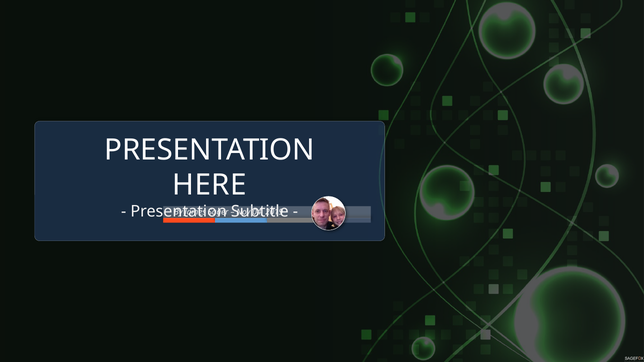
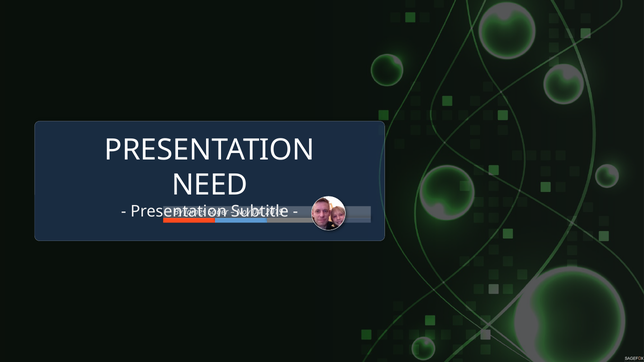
HERE: HERE -> NEED (210, 185)
